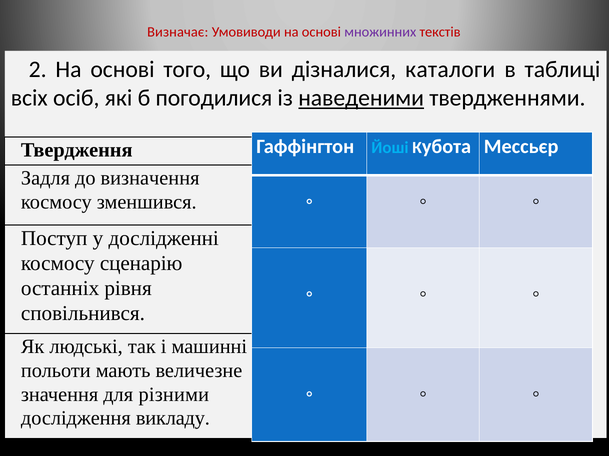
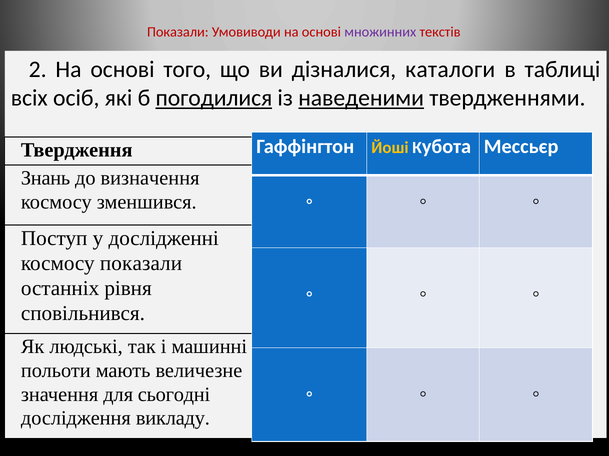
Визначає: Визначає -> Показали (178, 32)
погодилися underline: none -> present (214, 98)
Йоші colour: light blue -> yellow (390, 148)
Задля: Задля -> Знань (46, 178)
космосу сценарію: сценарію -> показали (141, 264)
різними: різними -> сьогодні (174, 395)
